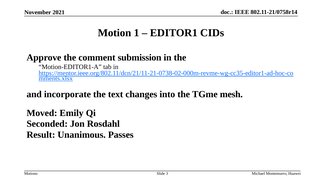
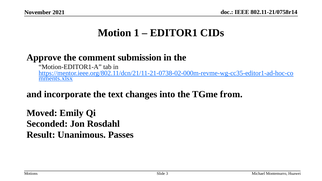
mesh: mesh -> from (231, 94)
